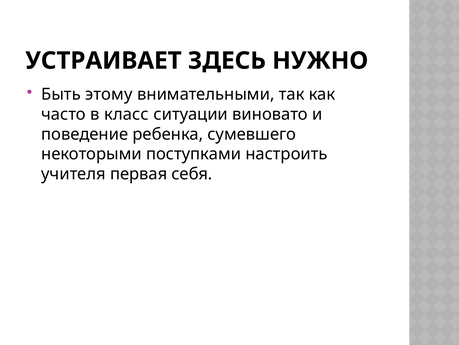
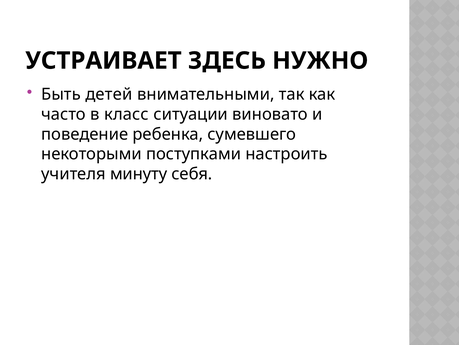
этому: этому -> детей (109, 94)
первая: первая -> минуту (139, 174)
